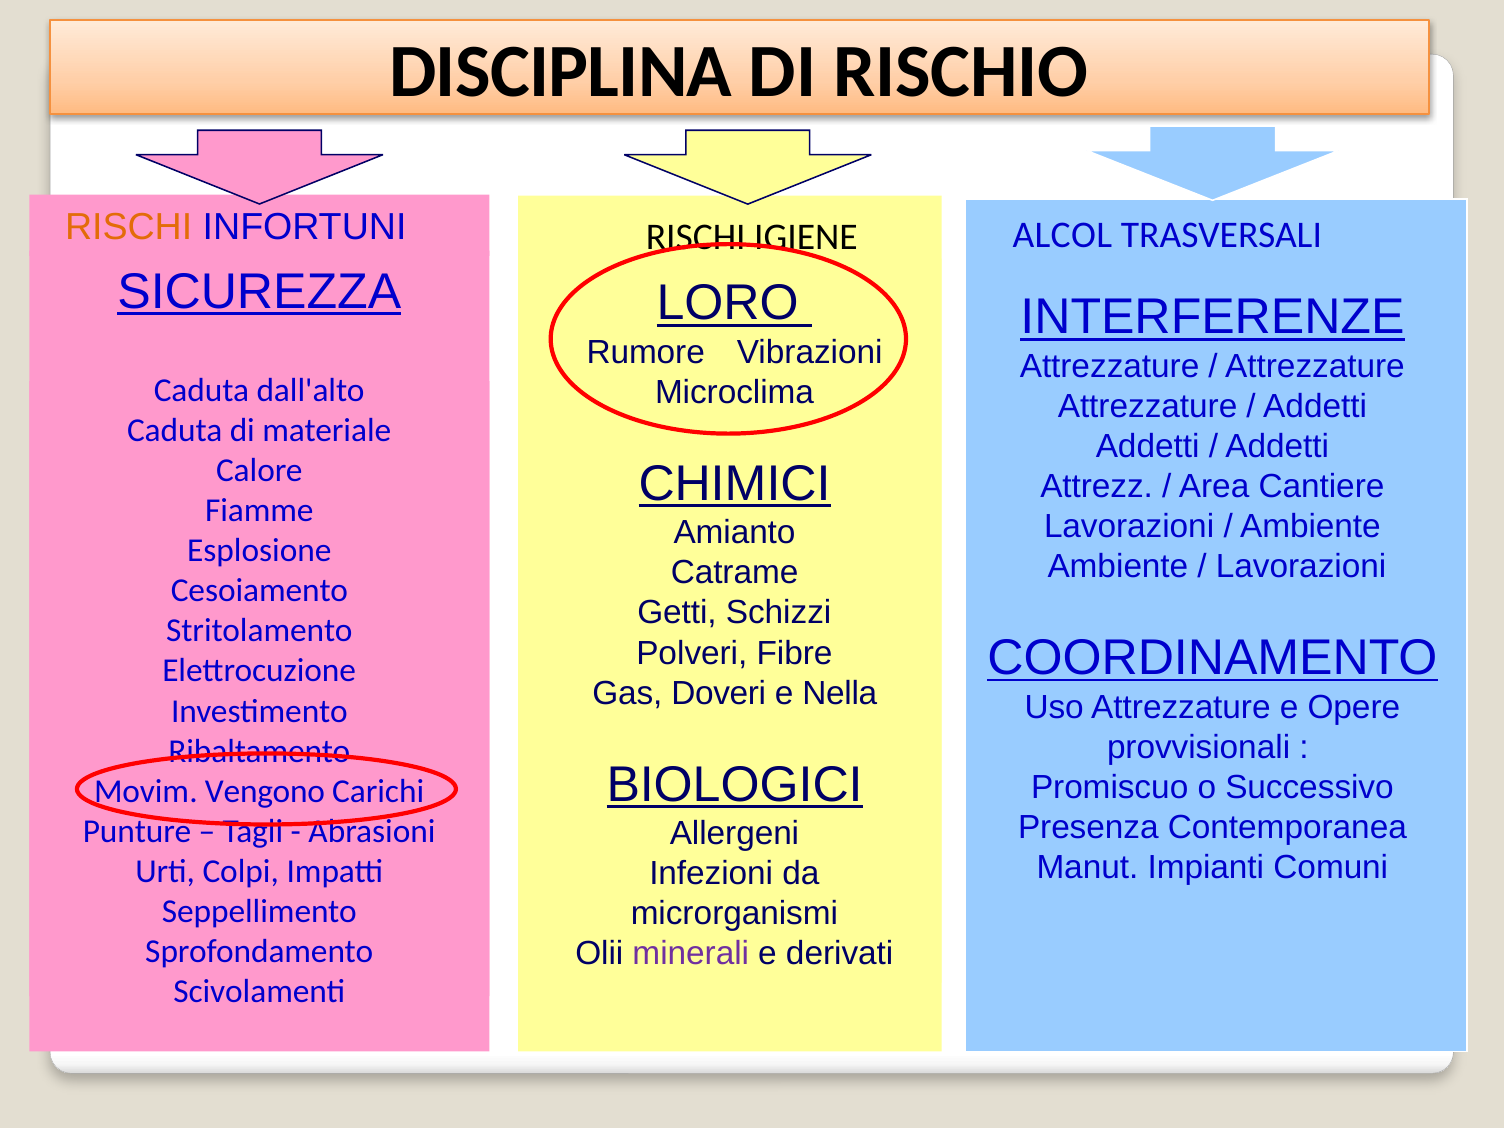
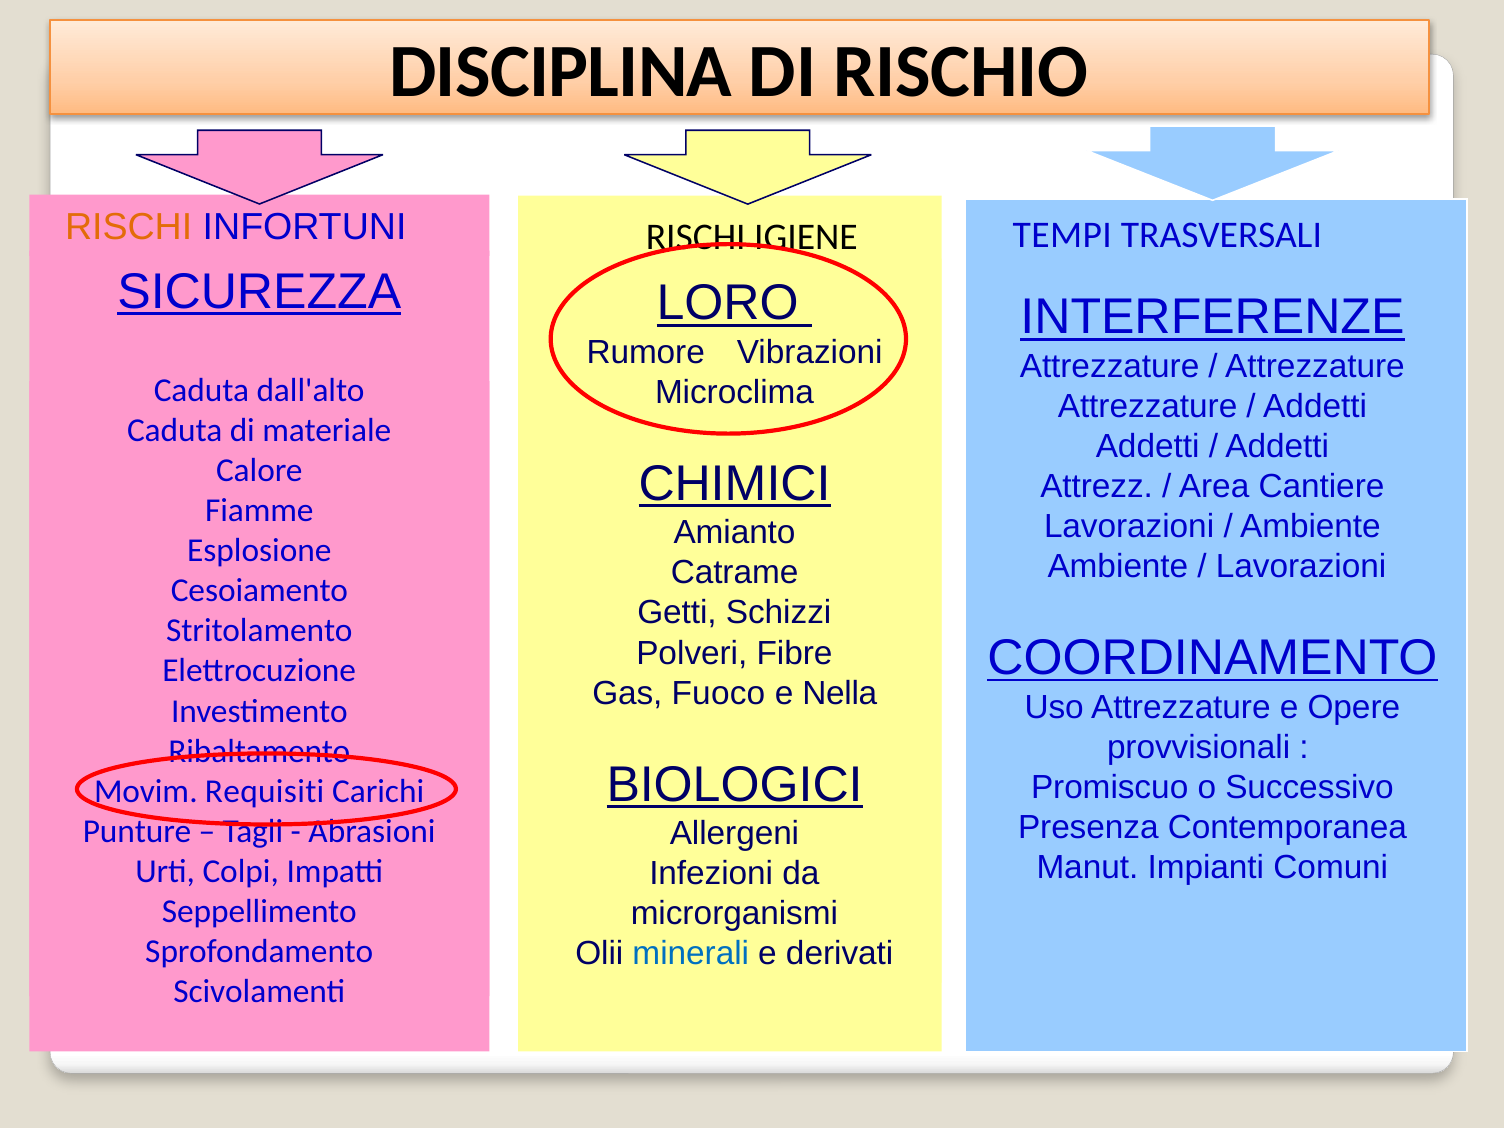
ALCOL: ALCOL -> TEMPI (1062, 236)
Doveri: Doveri -> Fuoco (718, 693)
Vengono: Vengono -> Requisiti (265, 791)
minerali colour: purple -> blue (691, 954)
